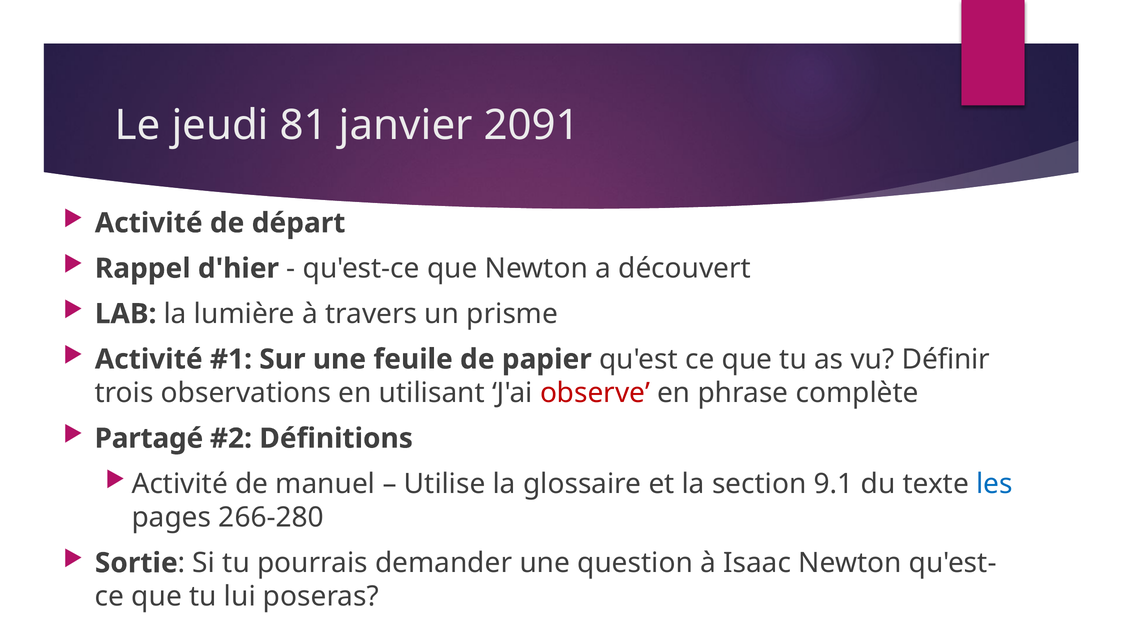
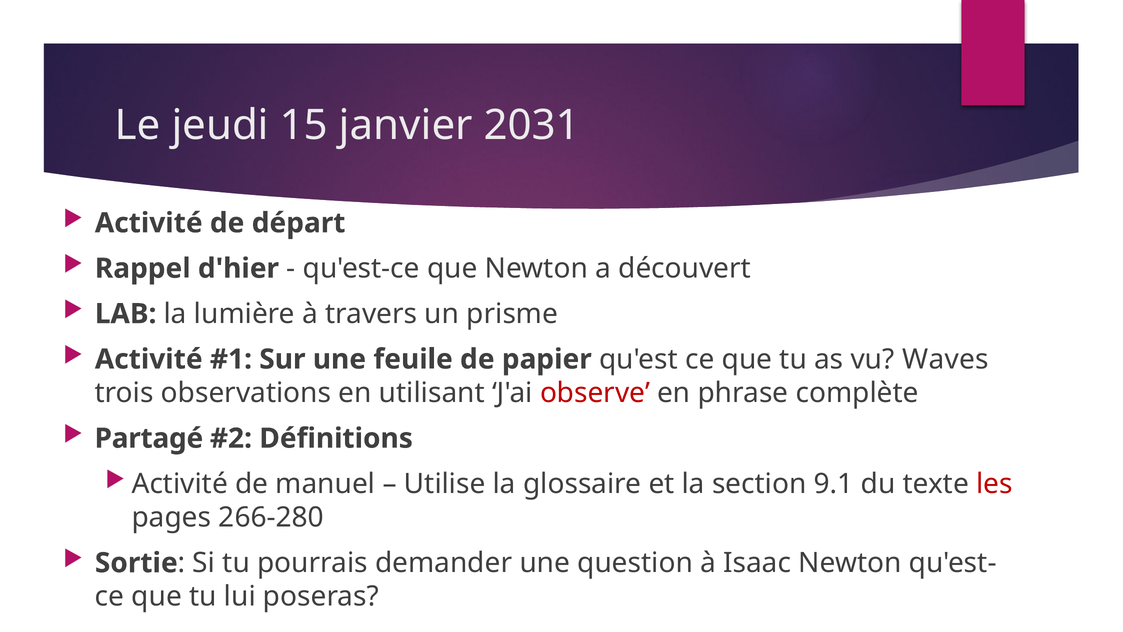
81: 81 -> 15 (304, 125)
2091: 2091 -> 2031 (532, 125)
Définir: Définir -> Waves (946, 359)
les colour: blue -> red (994, 484)
